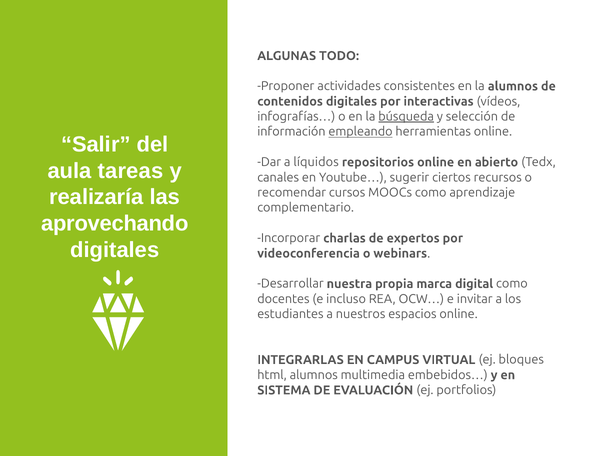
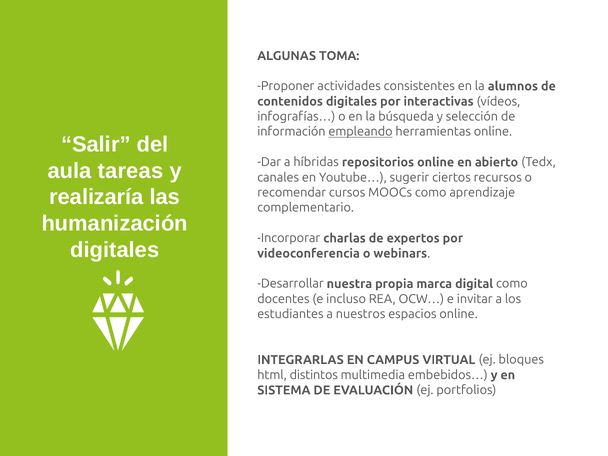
TODO: TODO -> TOMA (339, 56)
búsqueda underline: present -> none (406, 117)
líquidos: líquidos -> híbridas (316, 162)
aprovechando: aprovechando -> humanización (115, 223)
html alumnos: alumnos -> distintos (314, 375)
